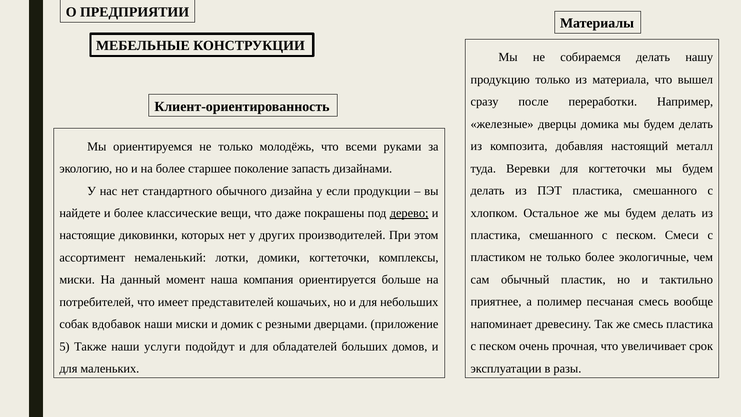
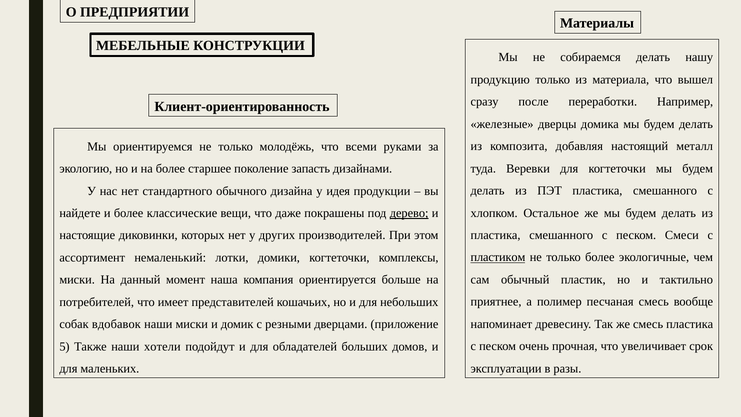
если: если -> идея (338, 191)
пластиком underline: none -> present (498, 257)
услуги: услуги -> хотели (162, 346)
